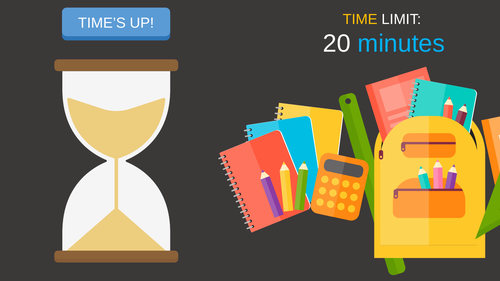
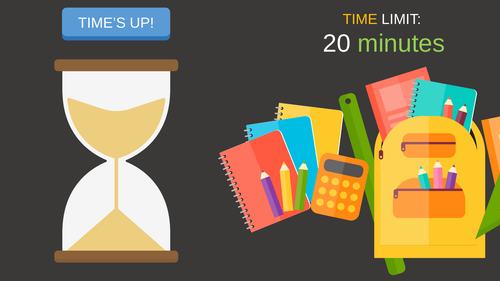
minutes colour: light blue -> light green (401, 44)
